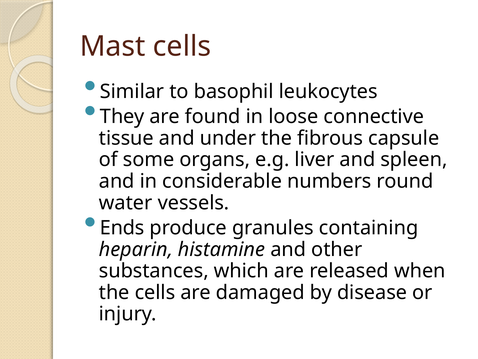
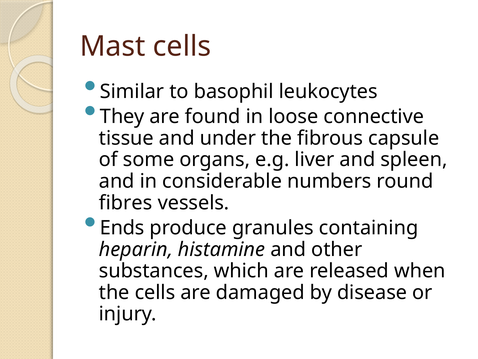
water: water -> fibres (126, 203)
